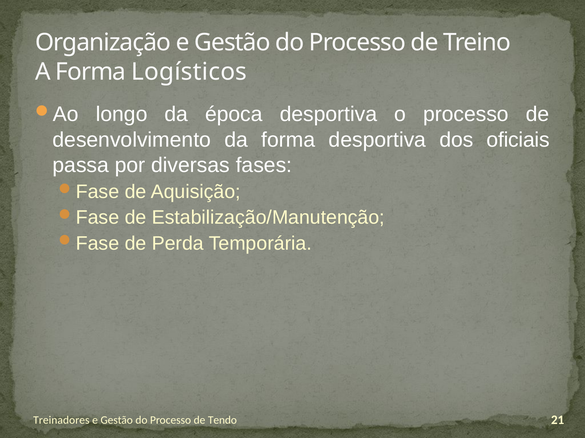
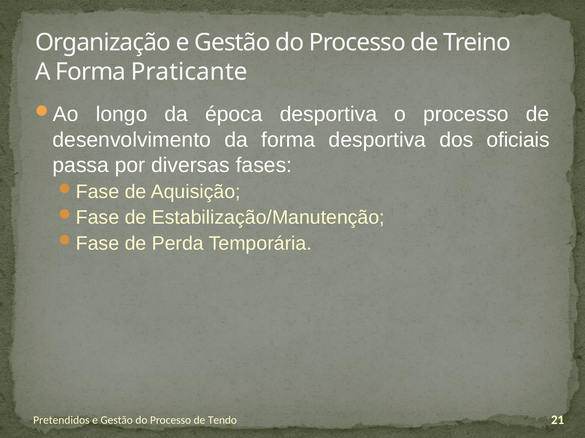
Logísticos: Logísticos -> Praticante (189, 72)
Treinadores: Treinadores -> Pretendidos (61, 421)
